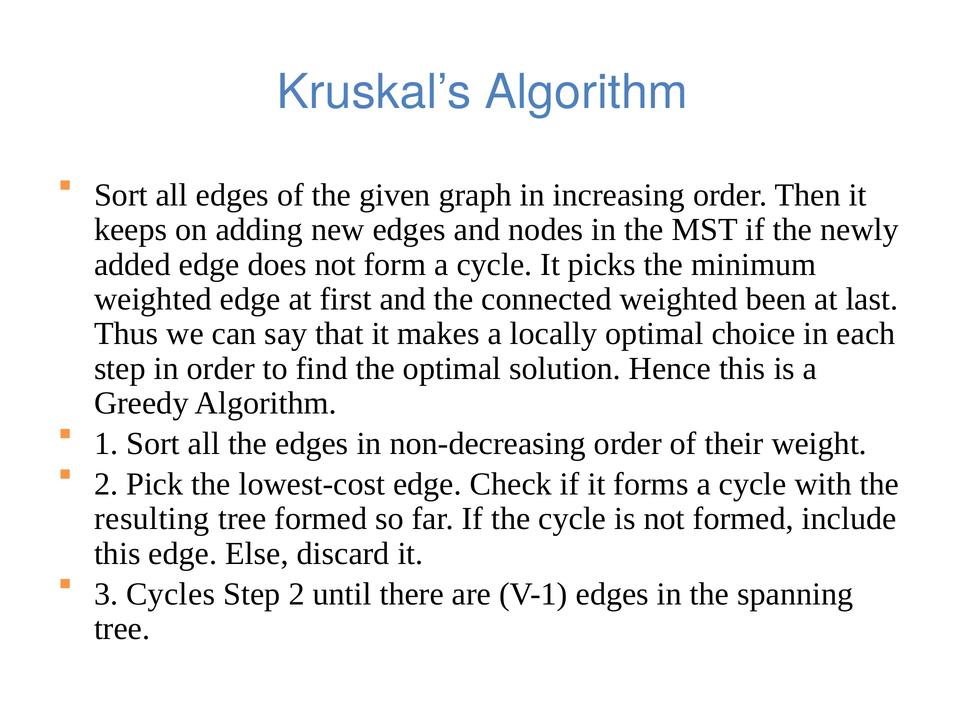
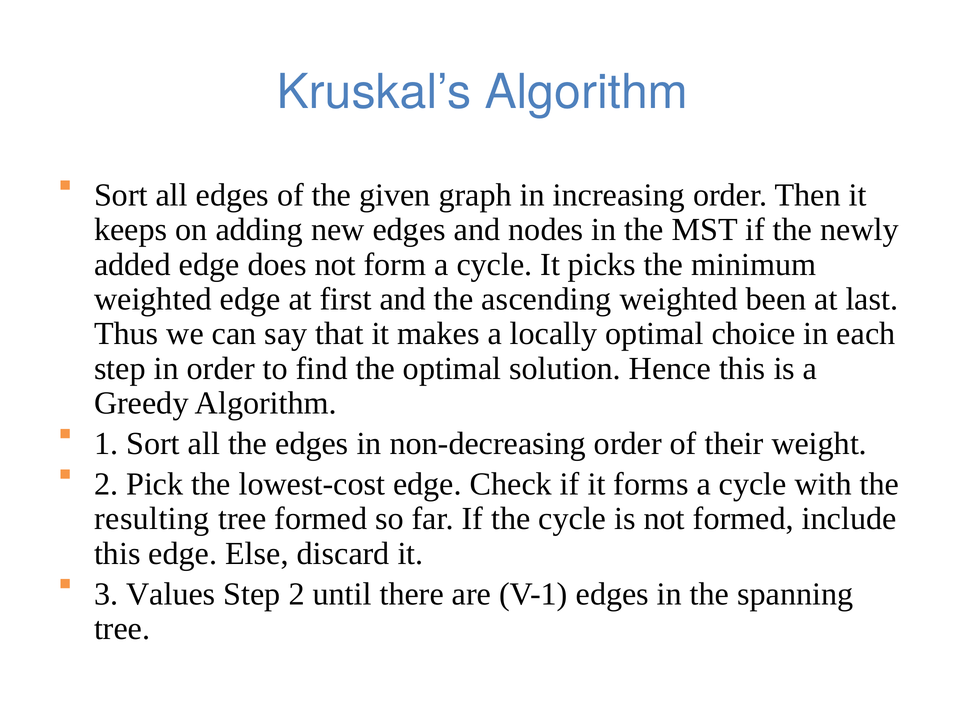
connected: connected -> ascending (546, 299)
Cycles: Cycles -> Values (171, 595)
